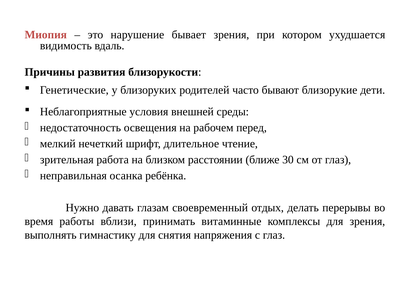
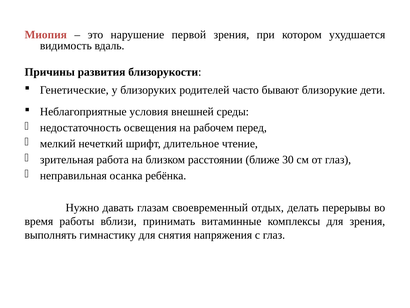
бывает: бывает -> первой (189, 35)
